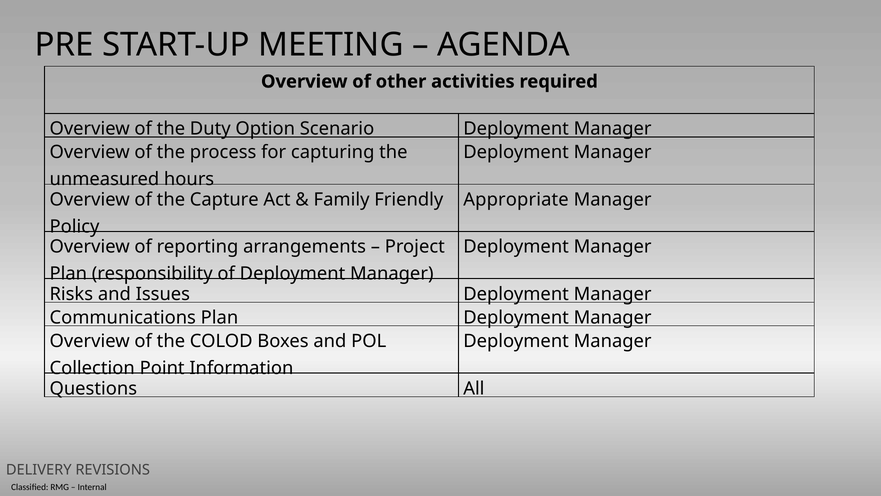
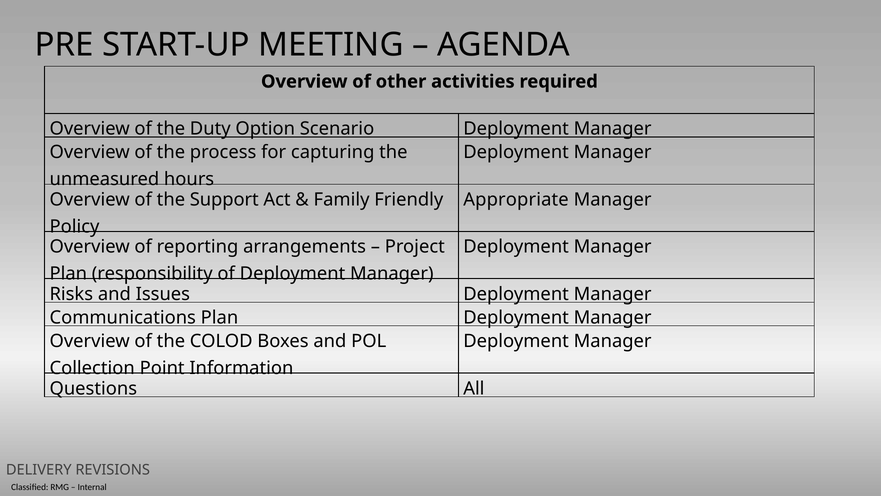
Capture: Capture -> Support (224, 199)
